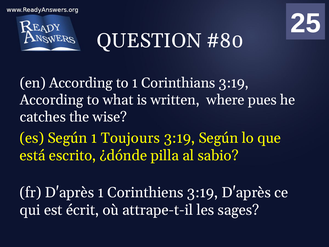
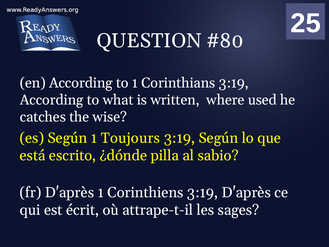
pues: pues -> used (262, 100)
